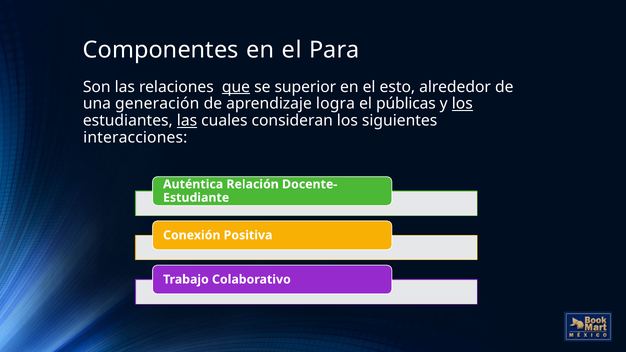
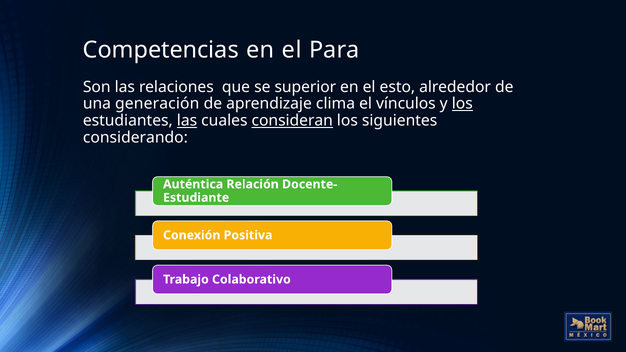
Componentes: Componentes -> Competencias (161, 50)
que underline: present -> none (236, 87)
logra: logra -> clima (336, 104)
públicas: públicas -> vínculos (406, 104)
consideran underline: none -> present (292, 121)
interacciones: interacciones -> considerando (135, 138)
